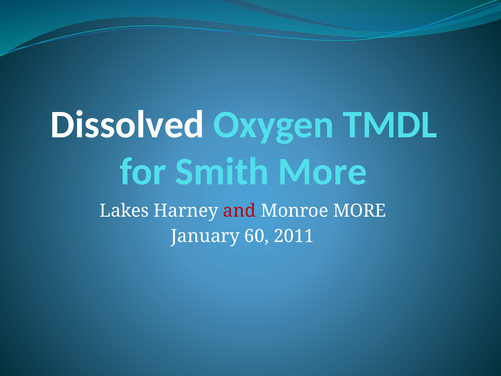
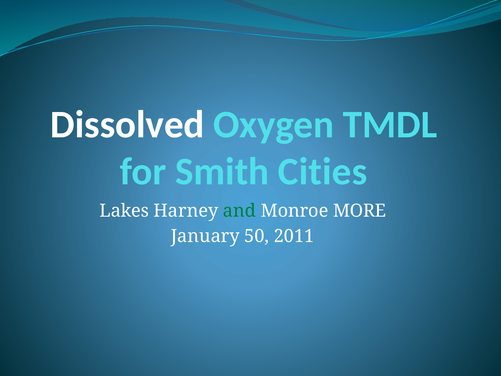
Smith More: More -> Cities (323, 171)
and colour: red -> green (239, 211)
60: 60 -> 50 (257, 236)
